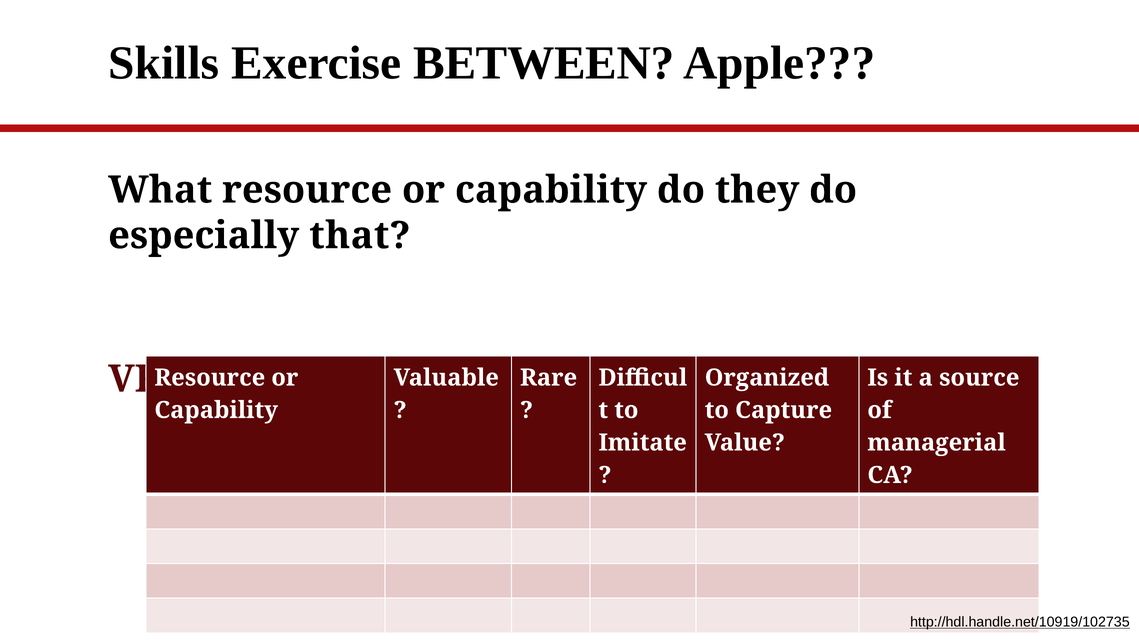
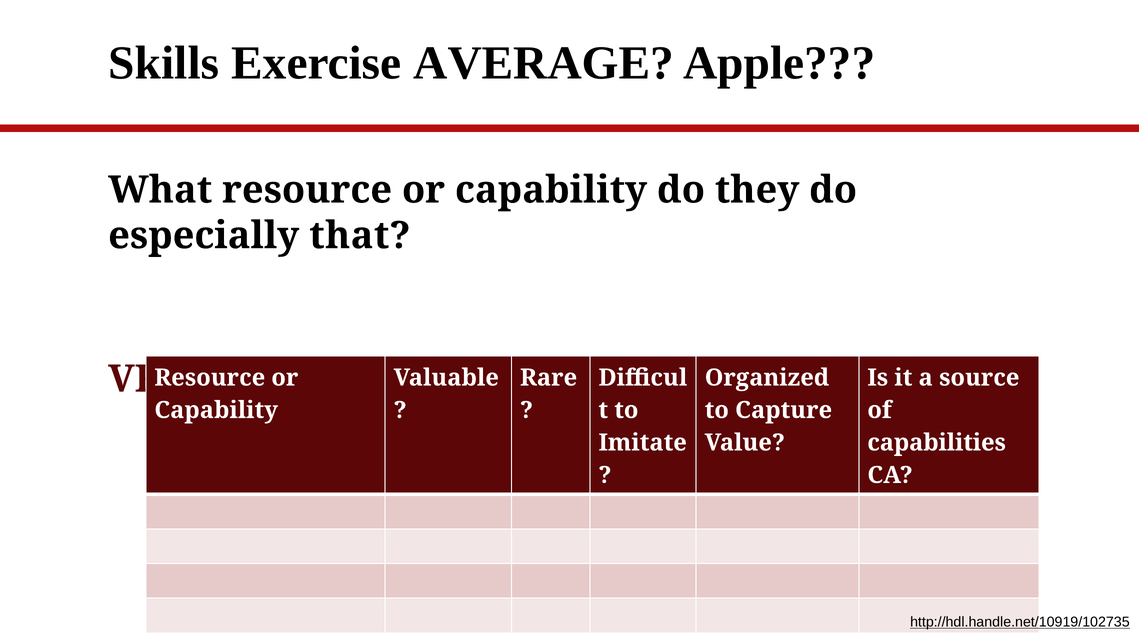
BETWEEN: BETWEEN -> AVERAGE (544, 63)
managerial: managerial -> capabilities (937, 442)
